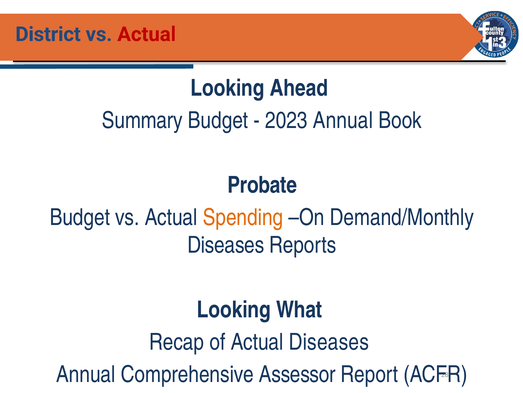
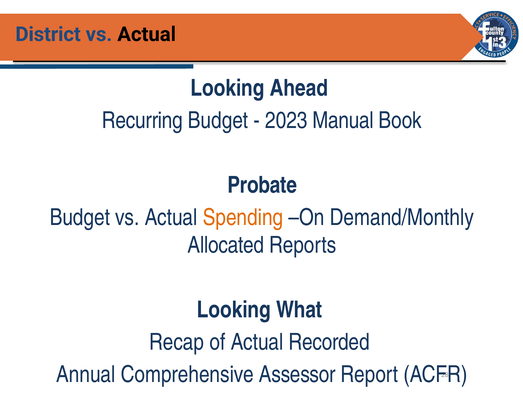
Actual colour: red -> black (147, 34)
Summary: Summary -> Recurring (142, 120)
2023 Annual: Annual -> Manual (343, 120)
Diseases: Diseases -> Allocated (226, 245)
Actual Diseases: Diseases -> Recorded (329, 342)
